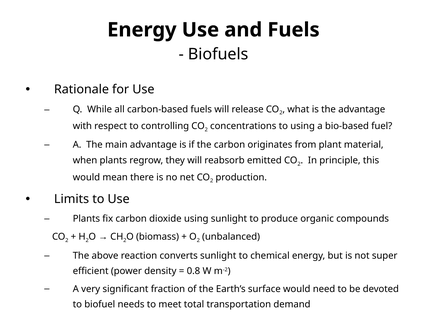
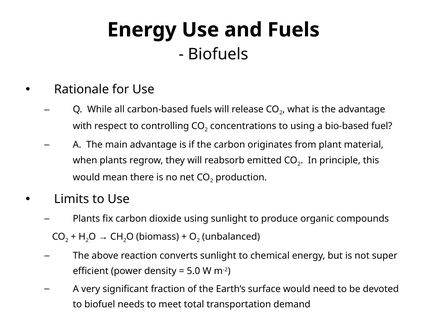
0.8: 0.8 -> 5.0 (193, 271)
